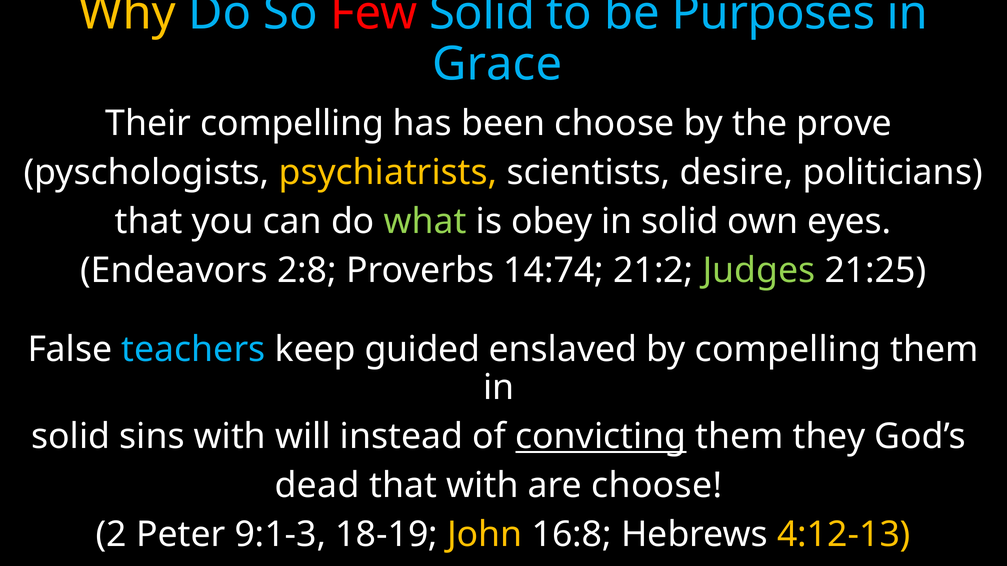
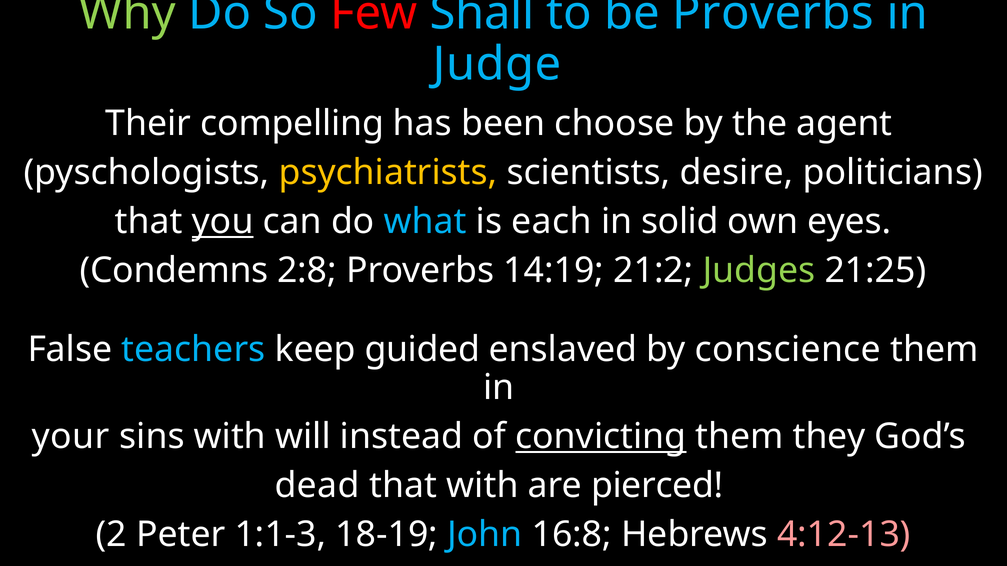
Why colour: yellow -> light green (127, 13)
Few Solid: Solid -> Shall (482, 13)
be Purposes: Purposes -> Proverbs (773, 13)
Grace: Grace -> Judge (497, 64)
prove: prove -> agent (844, 124)
you underline: none -> present (223, 222)
what colour: light green -> light blue (425, 222)
obey: obey -> each (551, 222)
Endeavors: Endeavors -> Condemns (174, 271)
14:74: 14:74 -> 14:19 (554, 271)
by compelling: compelling -> conscience (788, 350)
solid: solid -> your (71, 437)
are choose: choose -> pierced (657, 486)
9:1-3: 9:1-3 -> 1:1-3 (280, 535)
John colour: yellow -> light blue (485, 535)
4:12-13 colour: yellow -> pink (844, 535)
